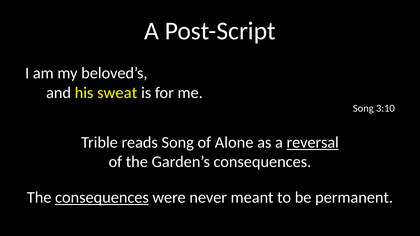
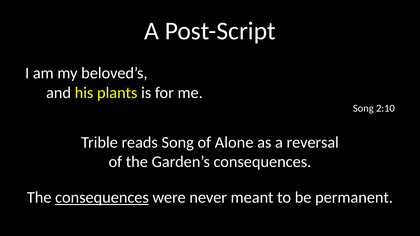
sweat: sweat -> plants (117, 93)
3:10: 3:10 -> 2:10 (385, 108)
reversal underline: present -> none (313, 142)
